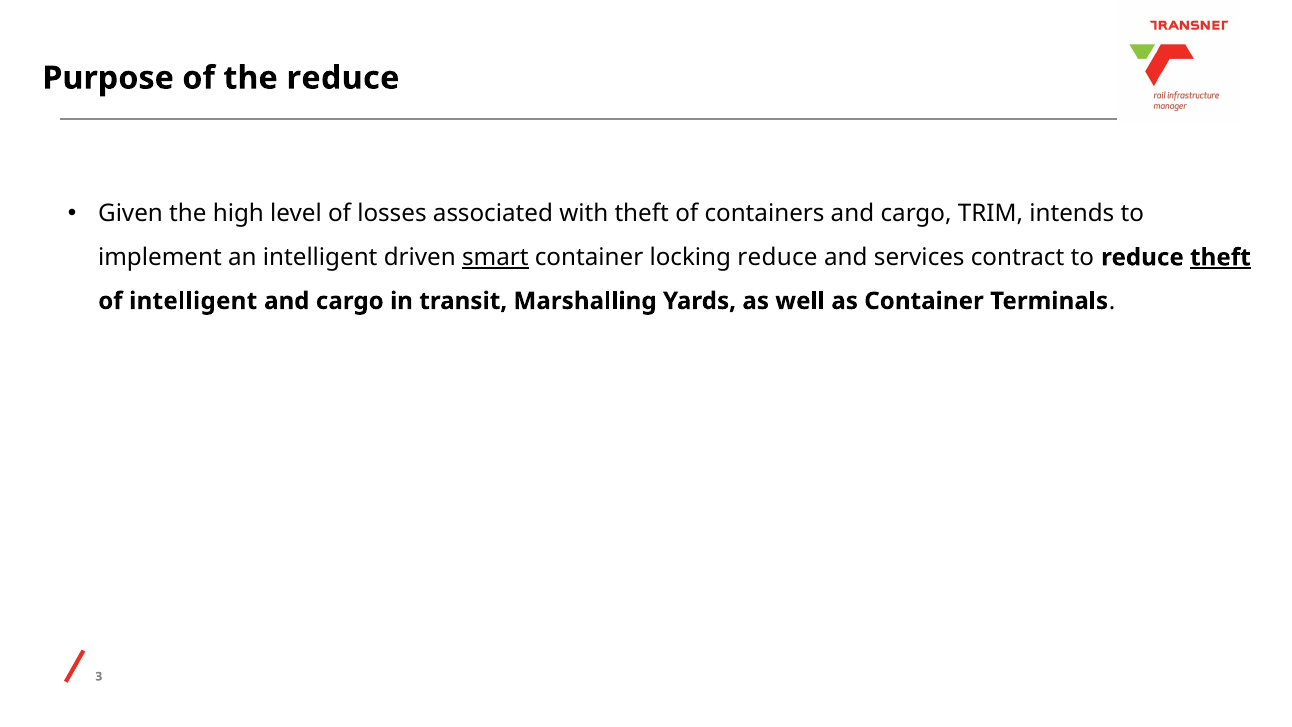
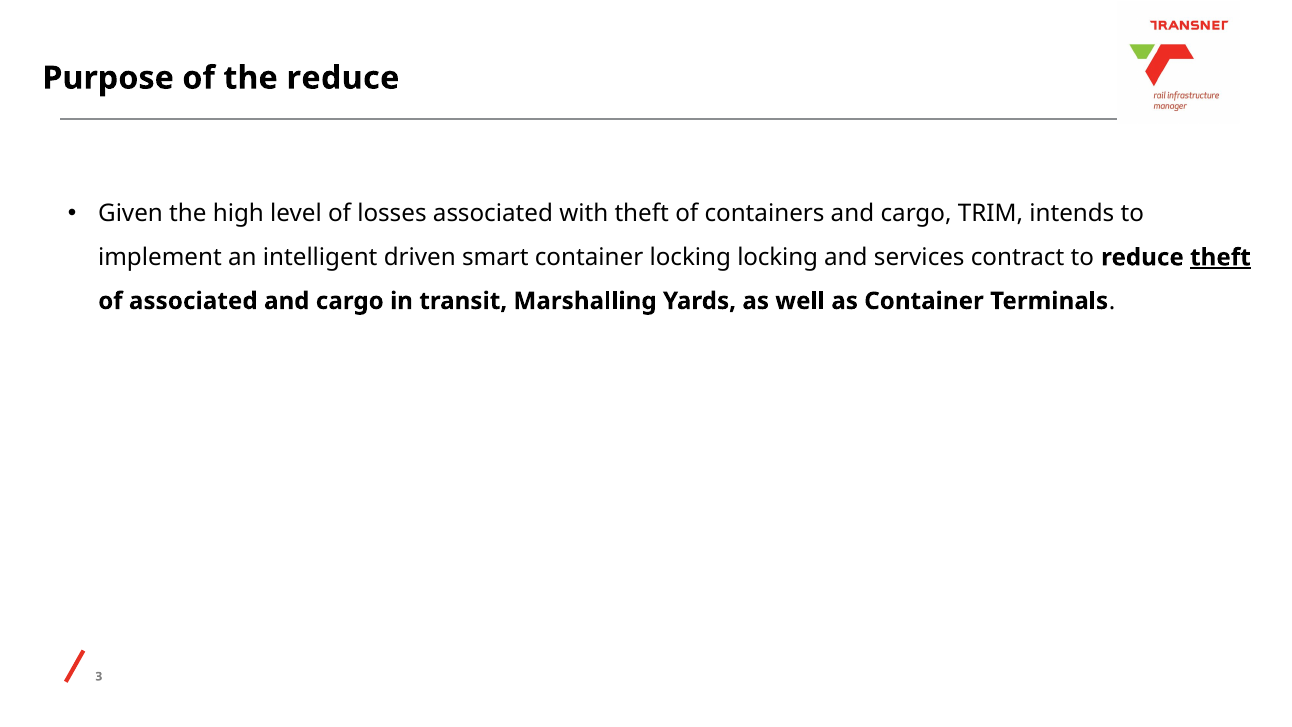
smart underline: present -> none (495, 257)
locking reduce: reduce -> locking (778, 257)
of intelligent: intelligent -> associated (193, 301)
